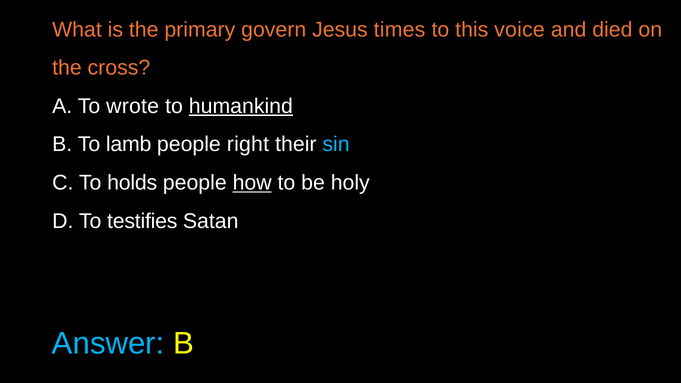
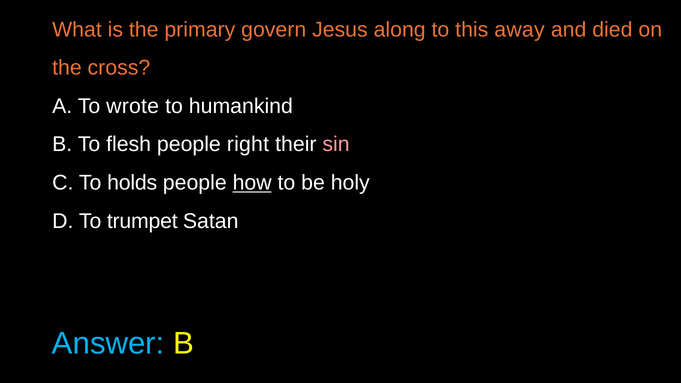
times: times -> along (400, 30)
voice: voice -> away (519, 30)
humankind underline: present -> none (241, 106)
lamb: lamb -> flesh (129, 144)
sin colour: light blue -> pink (336, 144)
testifies: testifies -> trumpet (142, 221)
